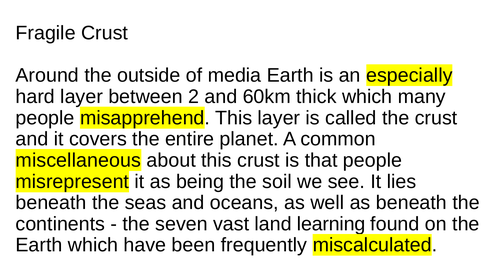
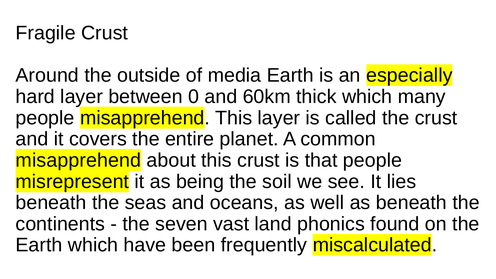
2: 2 -> 0 (194, 97)
miscellaneous: miscellaneous -> misapprehend (78, 160)
learning: learning -> phonics (331, 224)
